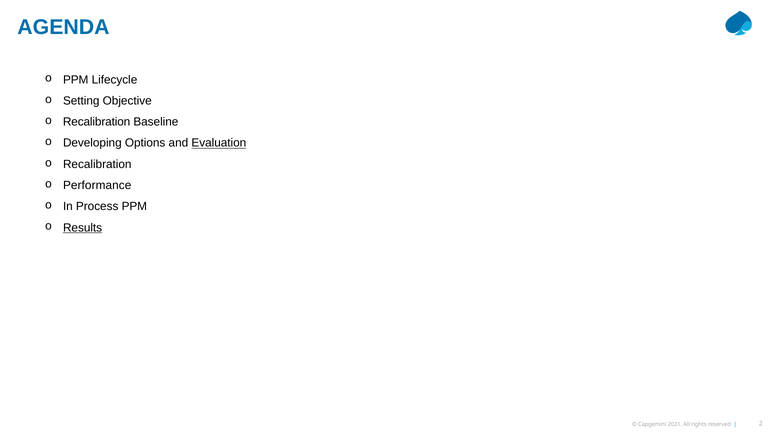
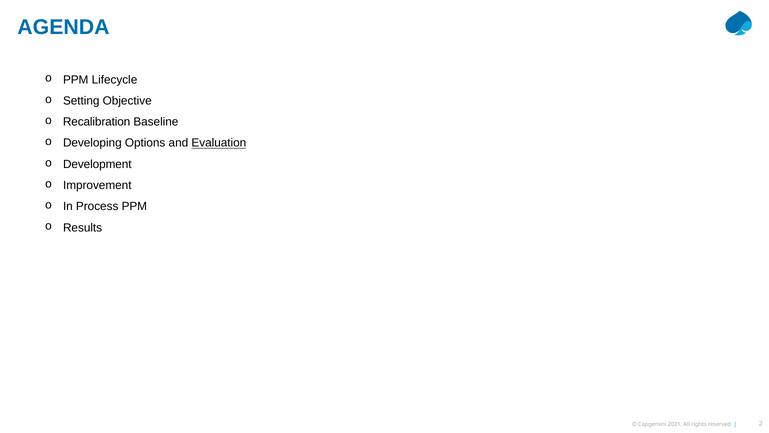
Recalibration: Recalibration -> Development (97, 164)
Performance: Performance -> Improvement (97, 185)
Results underline: present -> none (83, 227)
